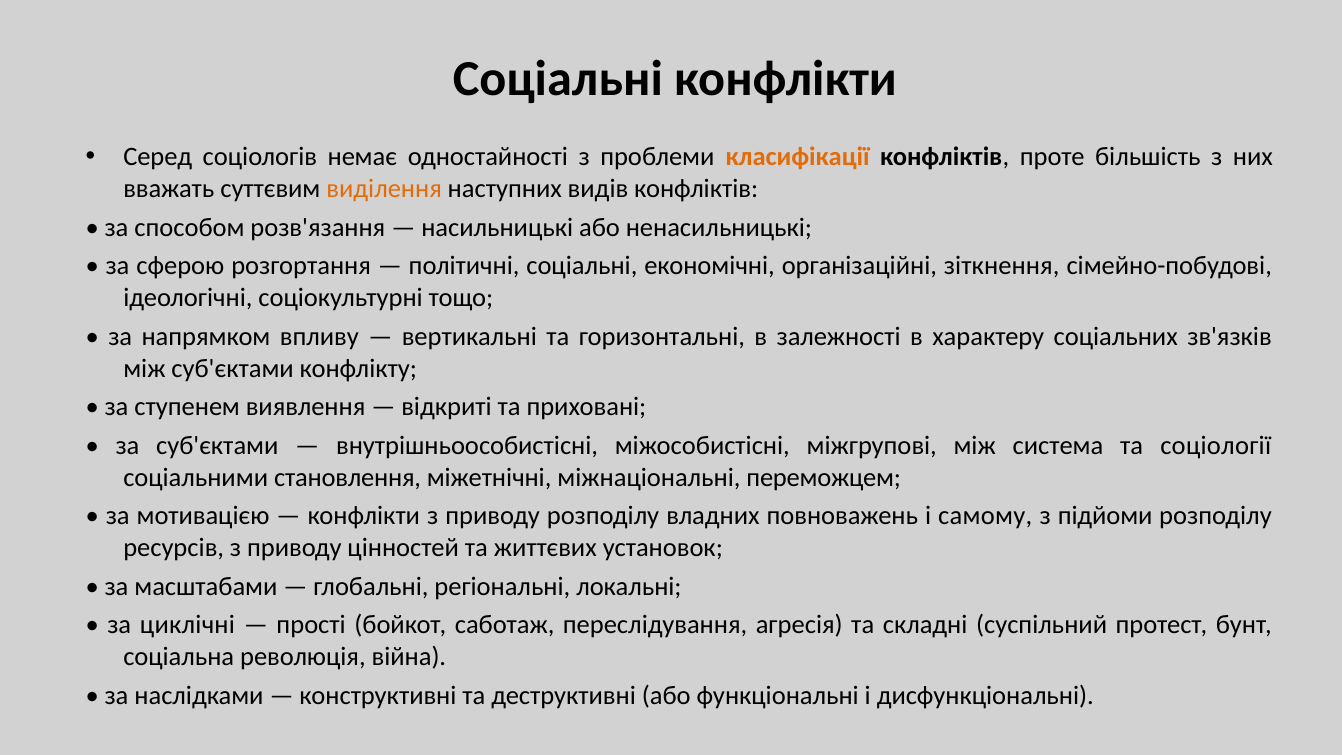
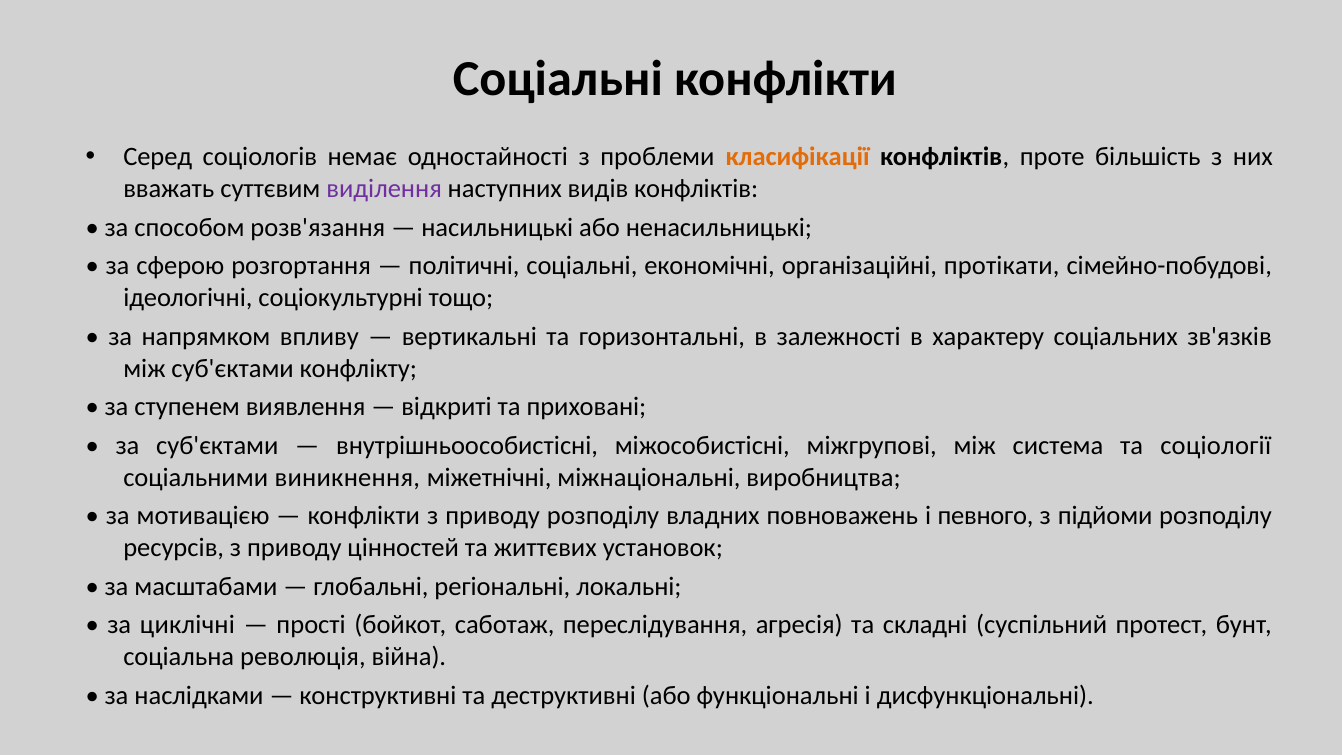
виділення colour: orange -> purple (384, 189)
зіткнення: зіткнення -> протікати (1002, 266)
становлення: становлення -> виникнення (347, 477)
переможцем: переможцем -> виробництва (824, 477)
самому: самому -> певного (985, 516)
